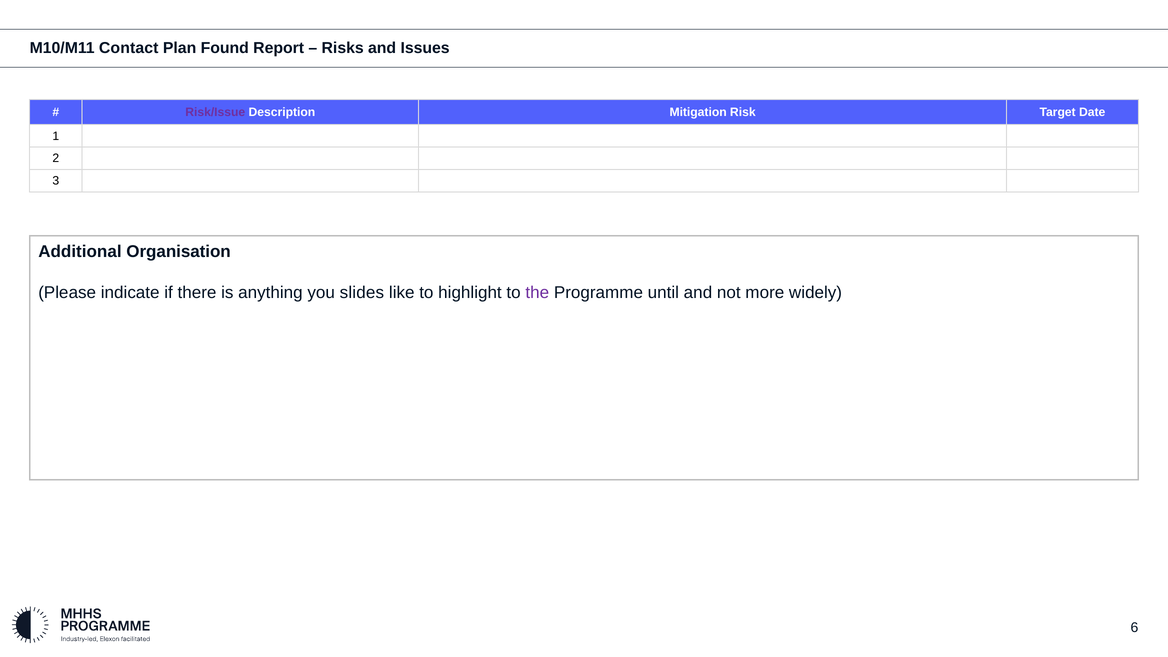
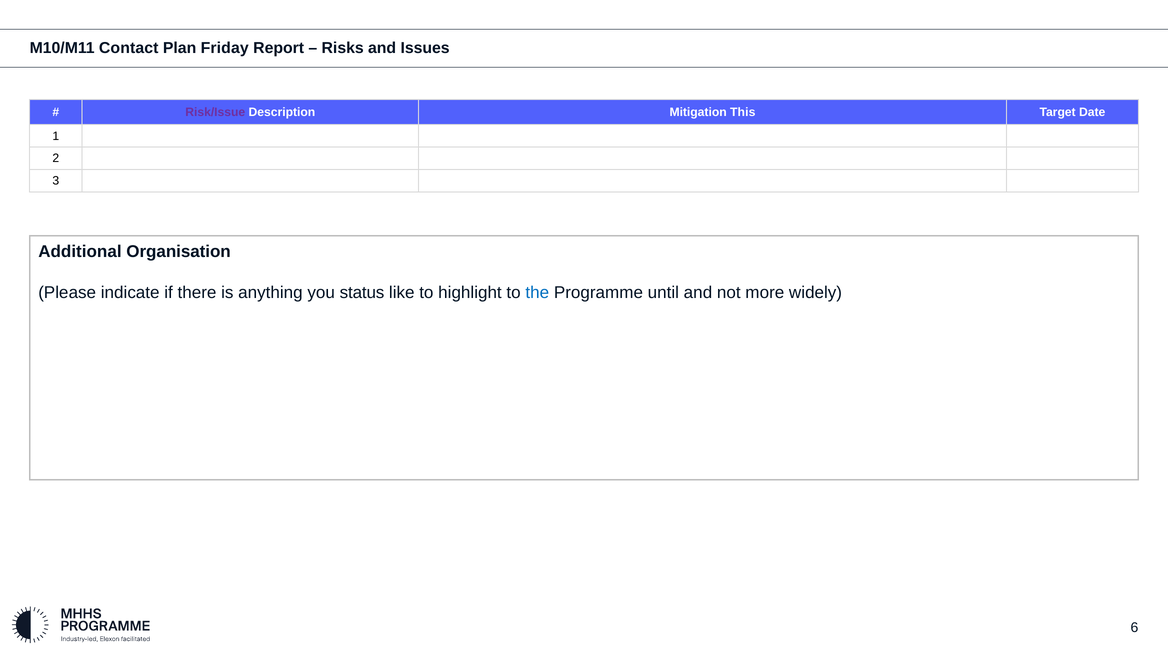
Found: Found -> Friday (225, 48)
Risk: Risk -> This (743, 112)
slides: slides -> status (362, 292)
the colour: purple -> blue (537, 292)
